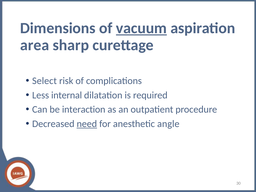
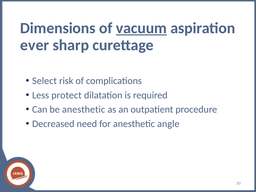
area: area -> ever (35, 45)
internal: internal -> protect (66, 95)
be interaction: interaction -> anesthetic (84, 109)
need underline: present -> none (87, 124)
